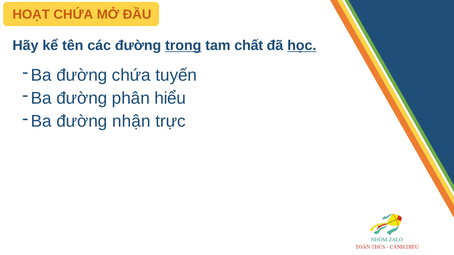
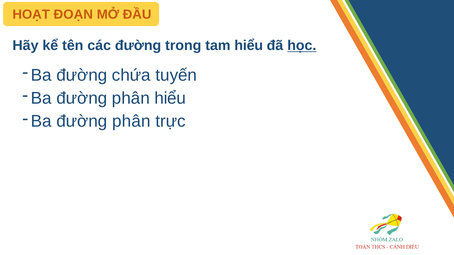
HOẠT CHỨA: CHỨA -> ĐOẠN (73, 15)
trong underline: present -> none (183, 46)
tam chất: chất -> hiểu (249, 46)
nhận: nhận -> phân (131, 121)
